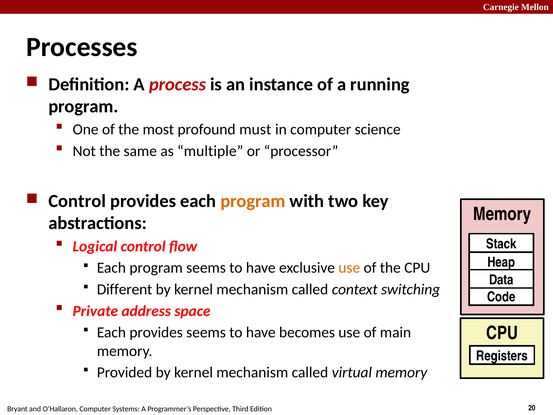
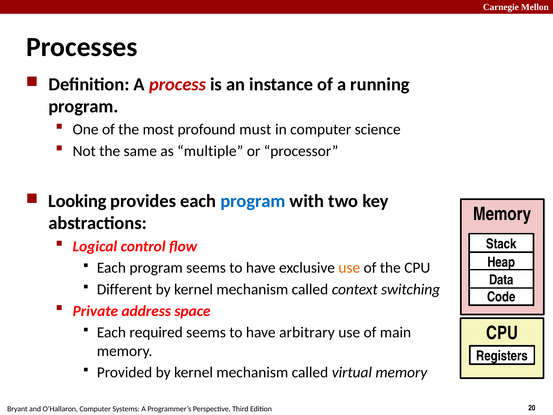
Control: Control -> Looking (77, 201)
program colour: orange -> blue (253, 201)
Each provides: provides -> required (156, 332)
becomes: becomes -> arbitrary (307, 332)
